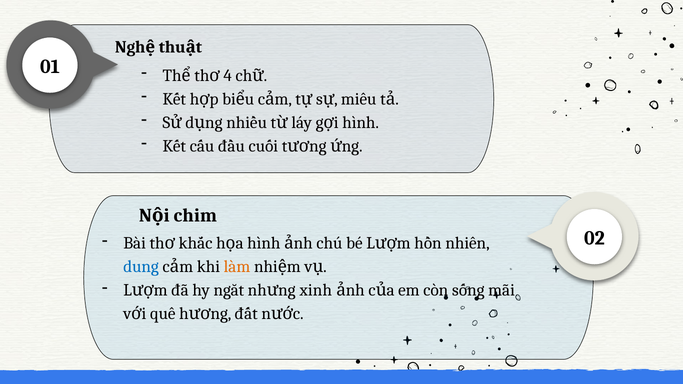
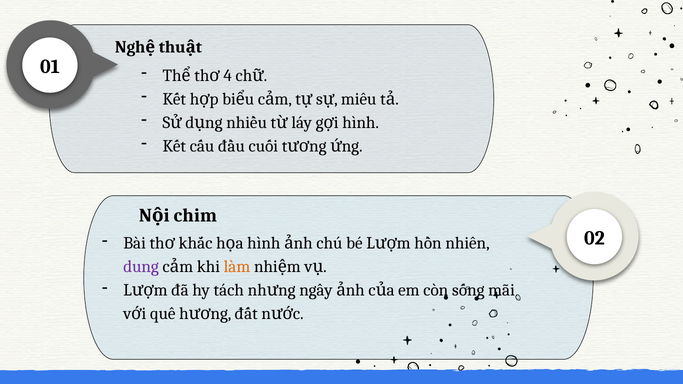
dung colour: blue -> purple (141, 267)
ngắt: ngắt -> tách (229, 290)
xinh: xinh -> ngây (316, 290)
